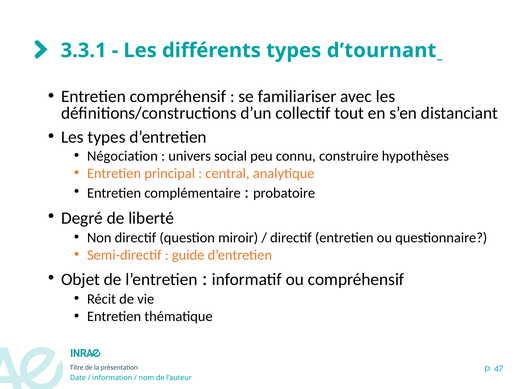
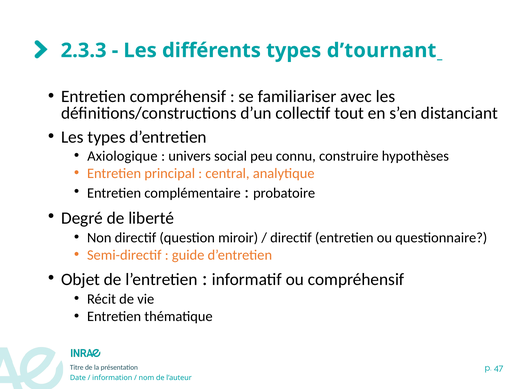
3.3.1: 3.3.1 -> 2.3.3 (84, 50)
Négociation: Négociation -> Axiologique (122, 156)
